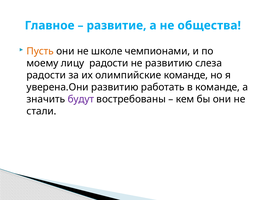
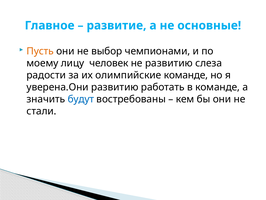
общества: общества -> основные (209, 25)
школе: школе -> выбор (107, 51)
лицу радости: радости -> человек (109, 63)
будут colour: purple -> blue (81, 99)
